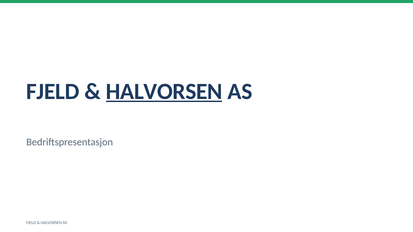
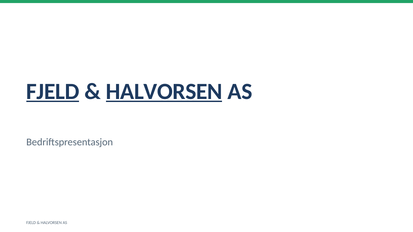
FJELD underline: none -> present (53, 92)
